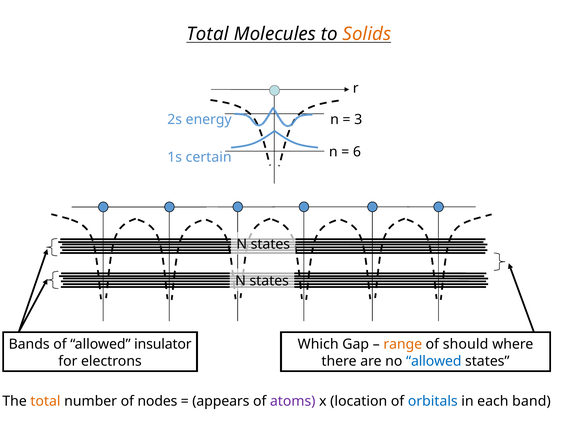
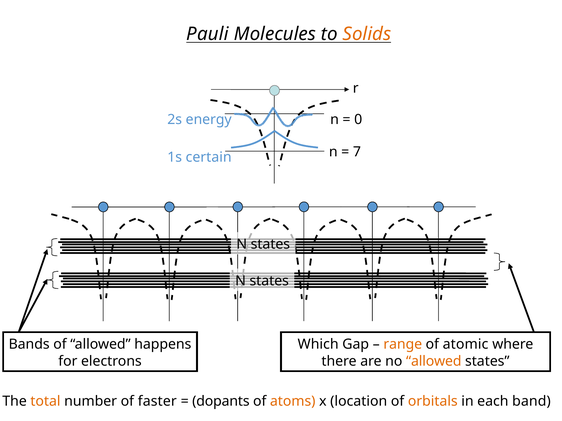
Total: Total -> Pauli (208, 34)
3: 3 -> 0 (358, 120)
6: 6 -> 7 (357, 152)
insulator: insulator -> happens (163, 345)
should: should -> atomic (466, 345)
allowed colour: blue -> orange (434, 362)
nodes: nodes -> faster (157, 402)
appears: appears -> dopants (221, 402)
atoms colour: purple -> orange (293, 402)
orbitals colour: blue -> orange (433, 402)
